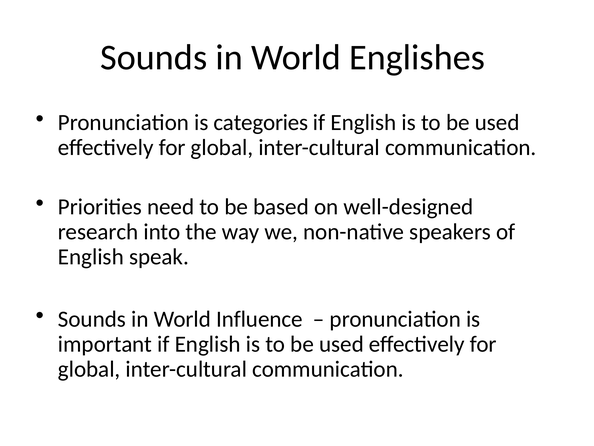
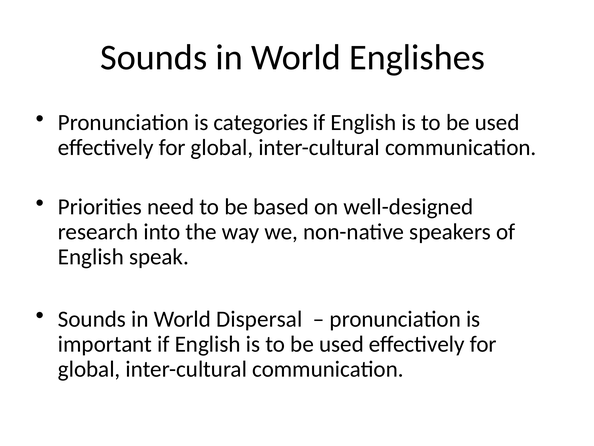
Influence: Influence -> Dispersal (259, 319)
